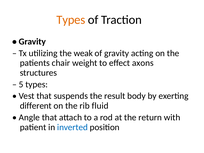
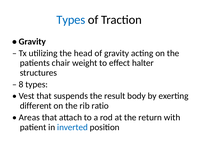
Types colour: orange -> blue (71, 20)
weak: weak -> head (83, 53)
axons: axons -> halter (143, 63)
5: 5 -> 8 (21, 84)
fluid: fluid -> ratio (100, 106)
Angle: Angle -> Areas (29, 117)
